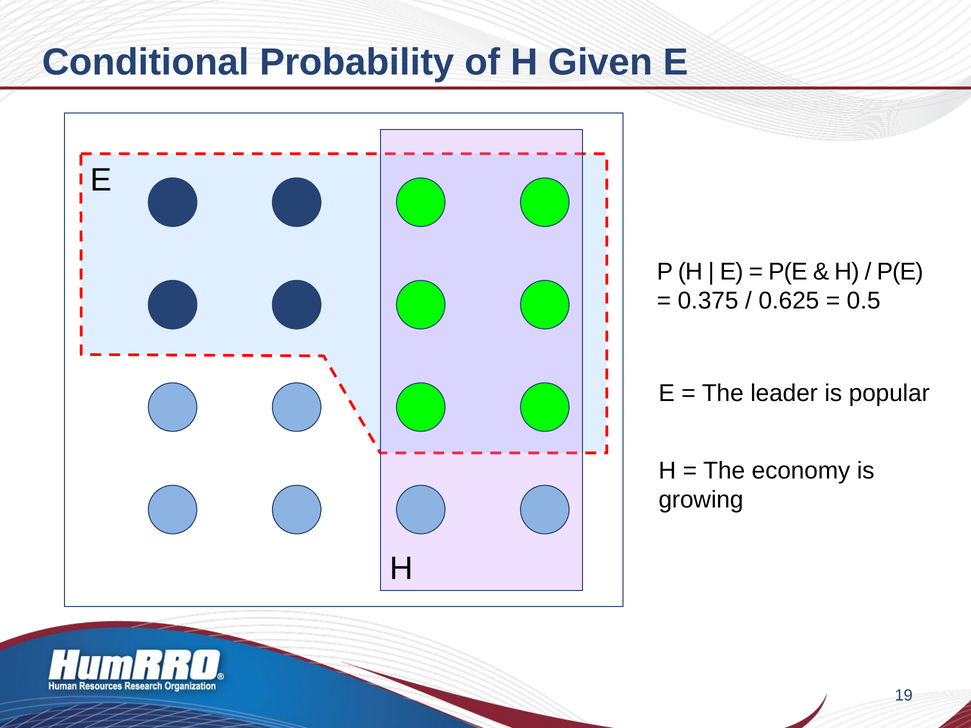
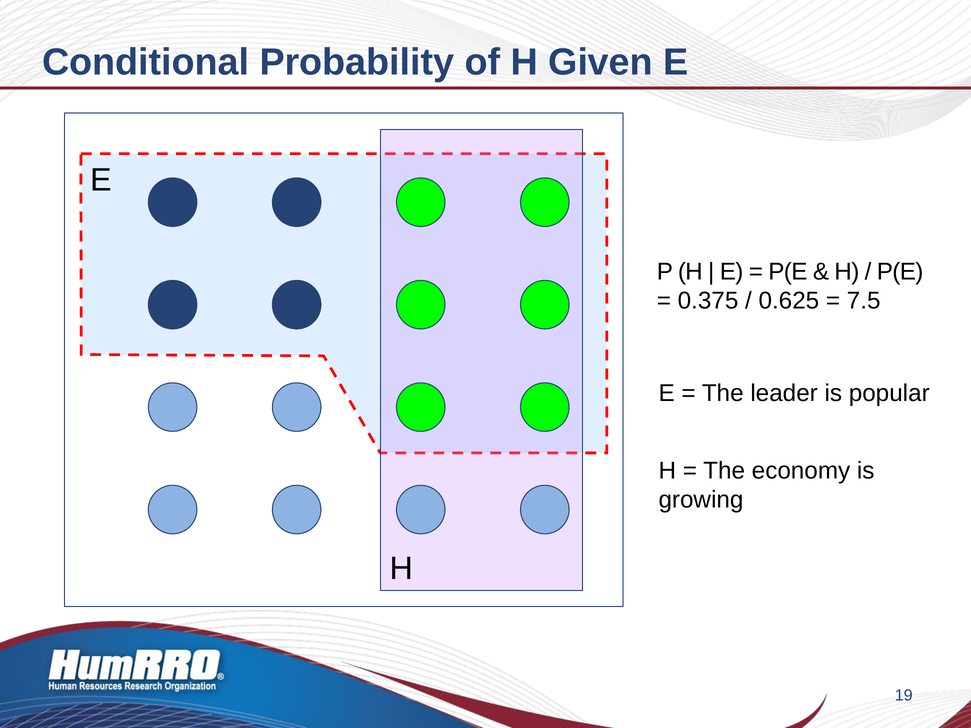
0.5: 0.5 -> 7.5 (864, 301)
